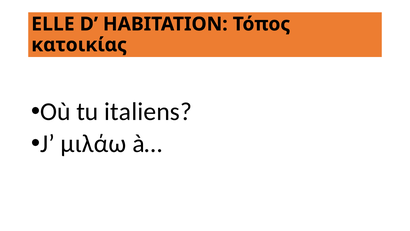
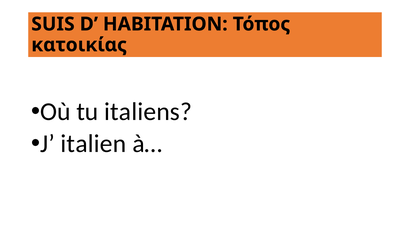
ELLE: ELLE -> SUIS (53, 24)
μιλάω: μιλάω -> italien (93, 144)
